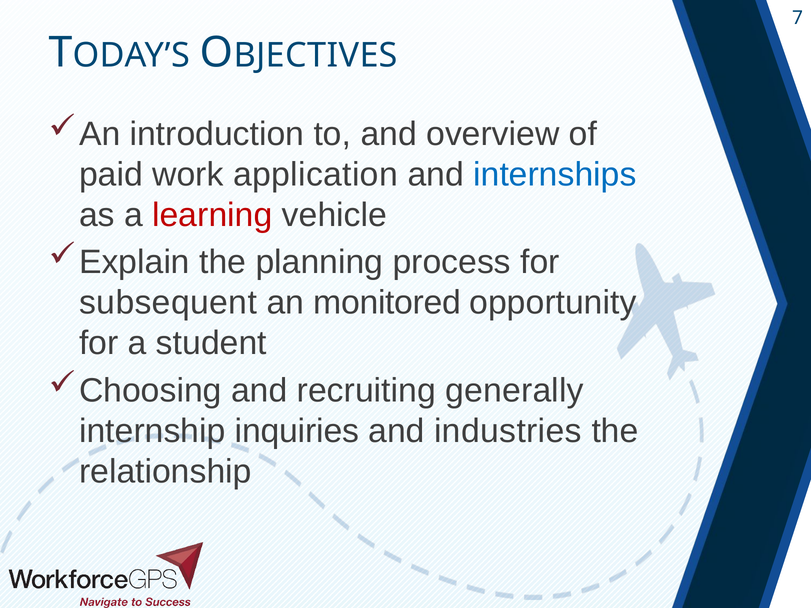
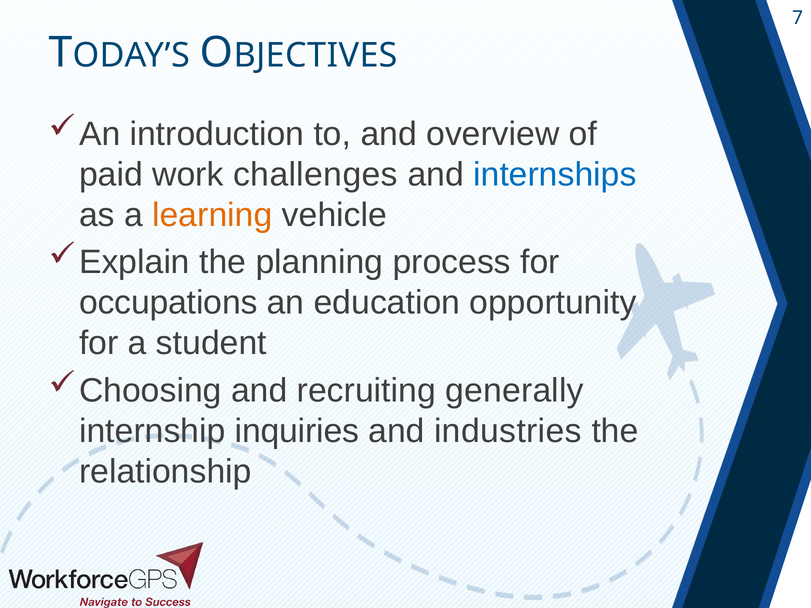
application: application -> challenges (315, 175)
learning colour: red -> orange (212, 215)
subsequent: subsequent -> occupations (168, 303)
monitored: monitored -> education (387, 303)
